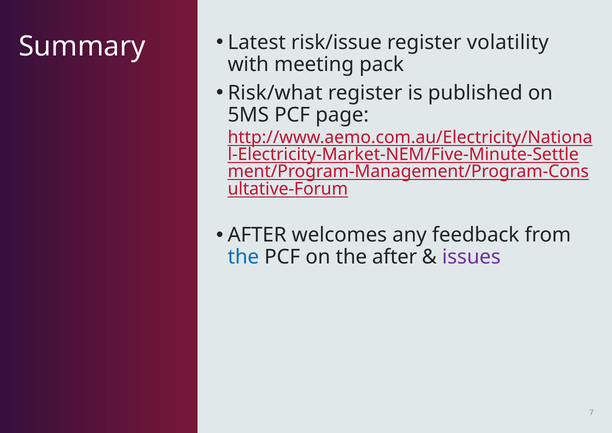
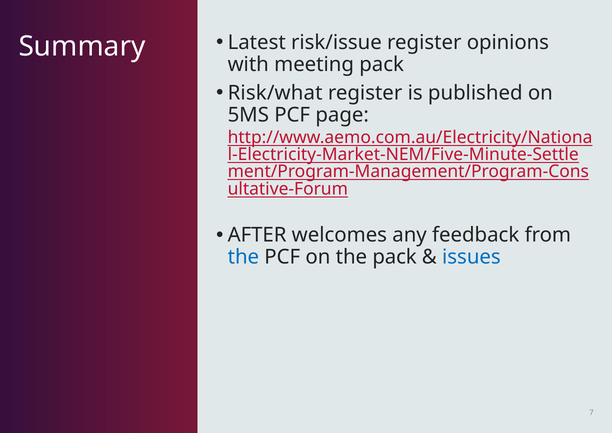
volatility: volatility -> opinions (508, 42)
the after: after -> pack (395, 257)
issues colour: purple -> blue (471, 257)
